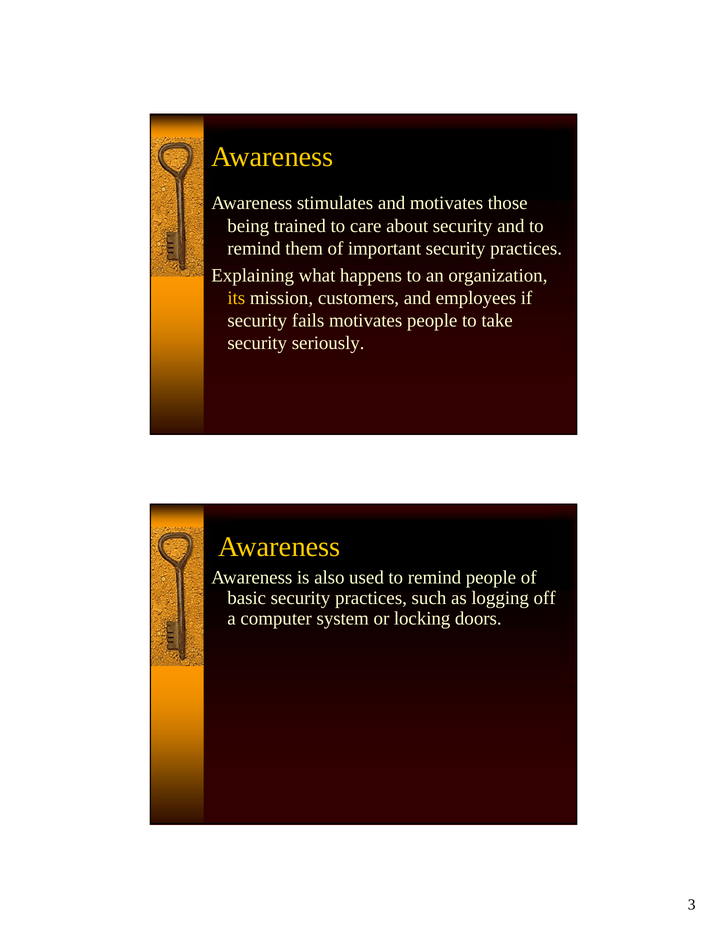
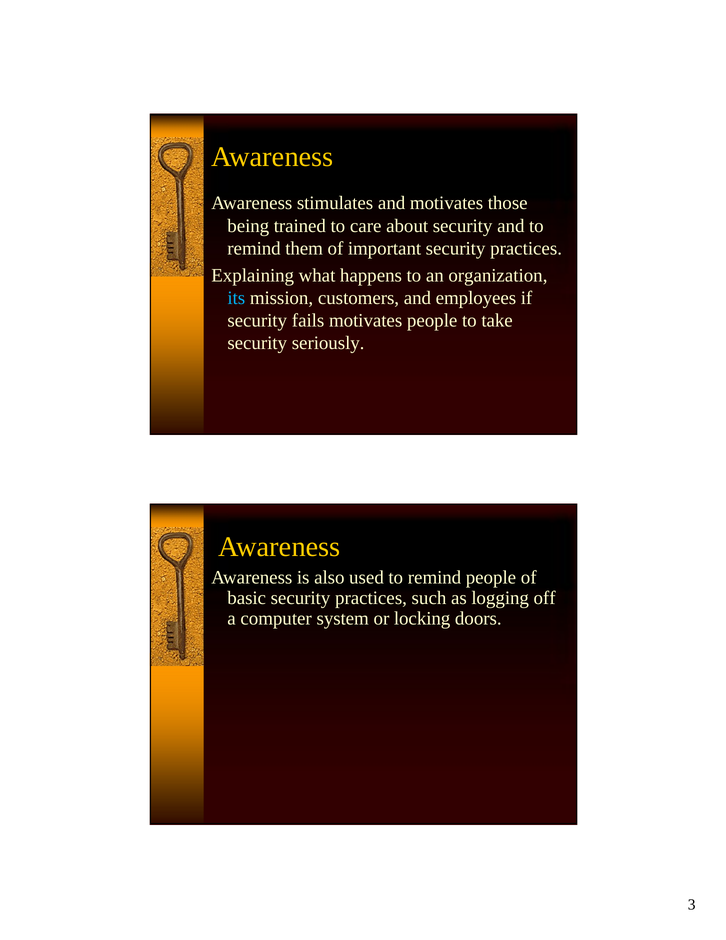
its colour: yellow -> light blue (236, 298)
